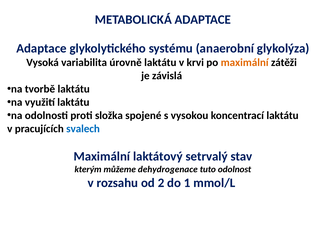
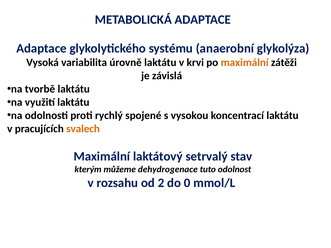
složka: složka -> rychlý (109, 116)
svalech colour: blue -> orange (83, 129)
1: 1 -> 0 (187, 183)
